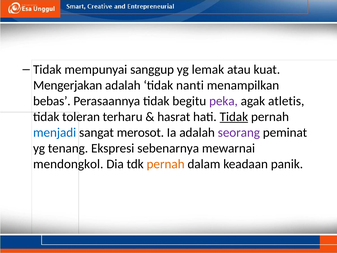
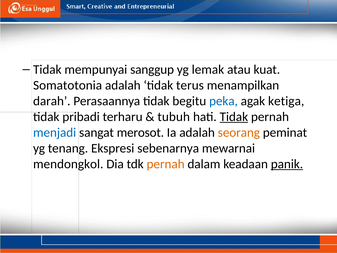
Mengerjakan: Mengerjakan -> Somatotonia (68, 85)
nanti: nanti -> terus (190, 85)
bebas: bebas -> darah (52, 101)
peka colour: purple -> blue (223, 101)
atletis: atletis -> ketiga (286, 101)
toleran: toleran -> pribadi (81, 117)
hasrat: hasrat -> tubuh (174, 117)
seorang colour: purple -> orange (239, 132)
panik underline: none -> present (287, 164)
